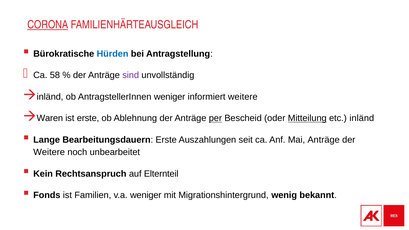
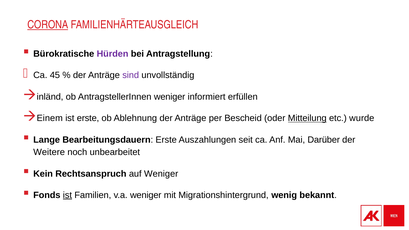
Hürden colour: blue -> purple (113, 54)
58: 58 -> 45 (55, 75)
informiert weitere: weitere -> erfüllen (243, 97)
Waren: Waren -> Einem (50, 118)
per underline: present -> none (215, 118)
etc inländ: inländ -> wurde (362, 118)
Mai Anträge: Anträge -> Darüber (324, 140)
auf Elternteil: Elternteil -> Weniger (161, 174)
ist underline: none -> present (67, 195)
